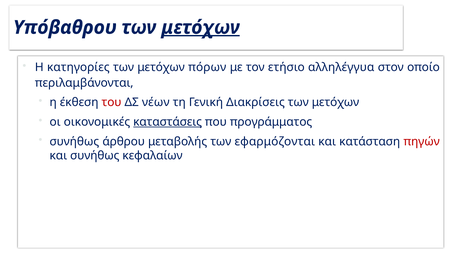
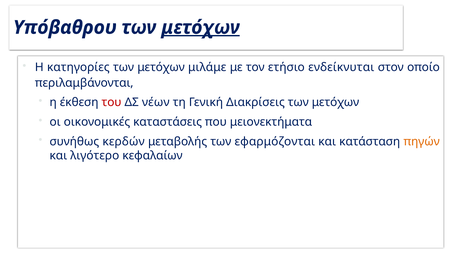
πόρων: πόρων -> μιλάμε (207, 67)
αλληλέγγυα: αλληλέγγυα -> ενδείκνυται (341, 67)
καταστάσεις underline: present -> none (168, 122)
προγράμματος: προγράμματος -> μειονεκτήματα (271, 122)
άρθρου: άρθρου -> κερδών (124, 142)
πηγών colour: red -> orange (422, 142)
και συνήθως: συνήθως -> λιγότερo (95, 156)
